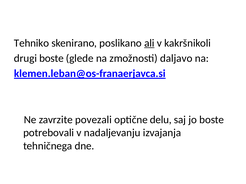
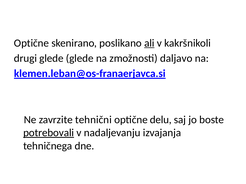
Tehniko: Tehniko -> Optične (31, 43)
drugi boste: boste -> glede (51, 58)
povezali: povezali -> tehnični (93, 120)
potrebovali underline: none -> present (49, 133)
